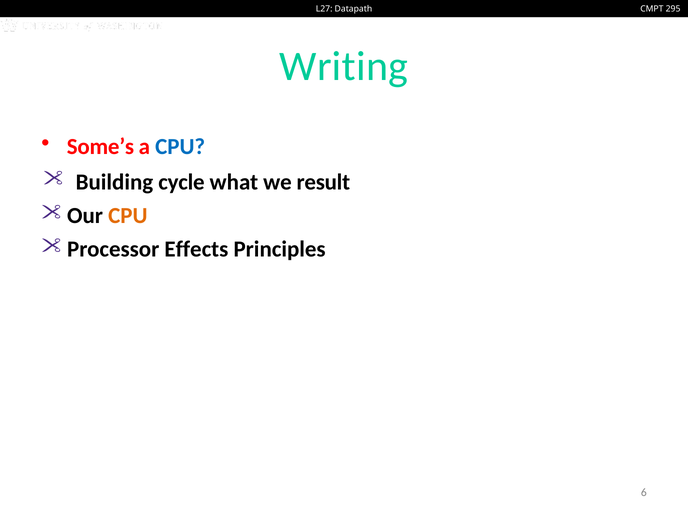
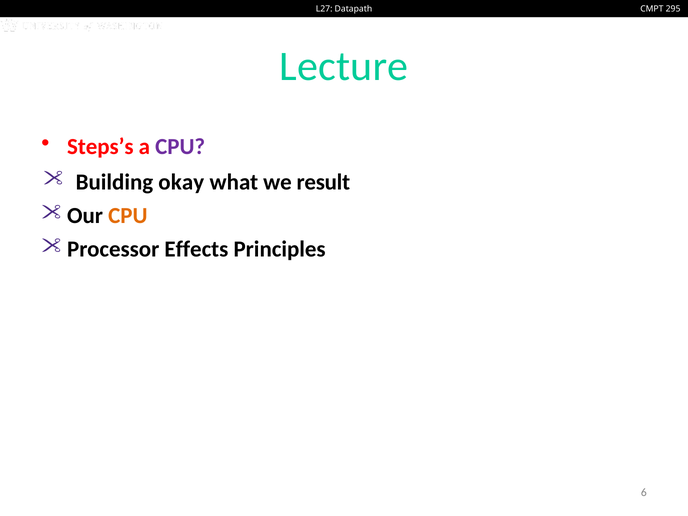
Writing: Writing -> Lecture (344, 67)
Some’s: Some’s -> Steps’s (100, 147)
CPU colour: blue -> purple (180, 147)
cycle: cycle -> okay (181, 182)
